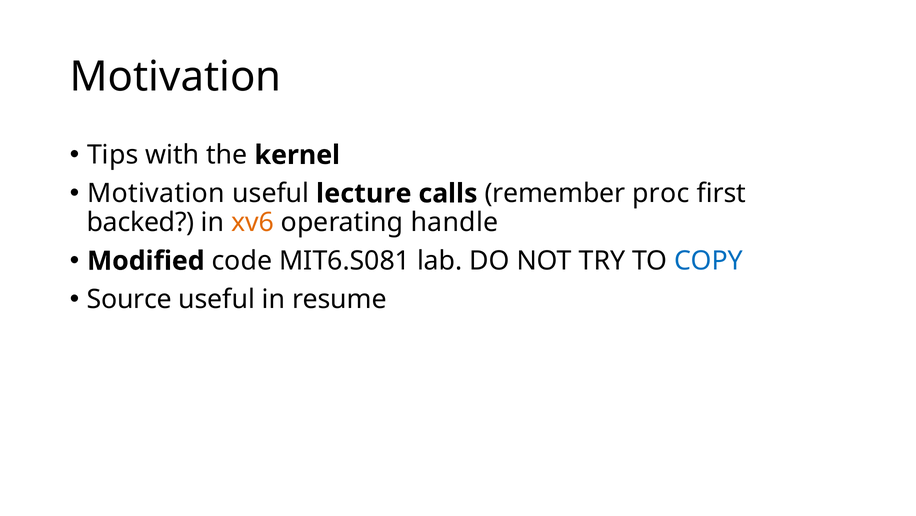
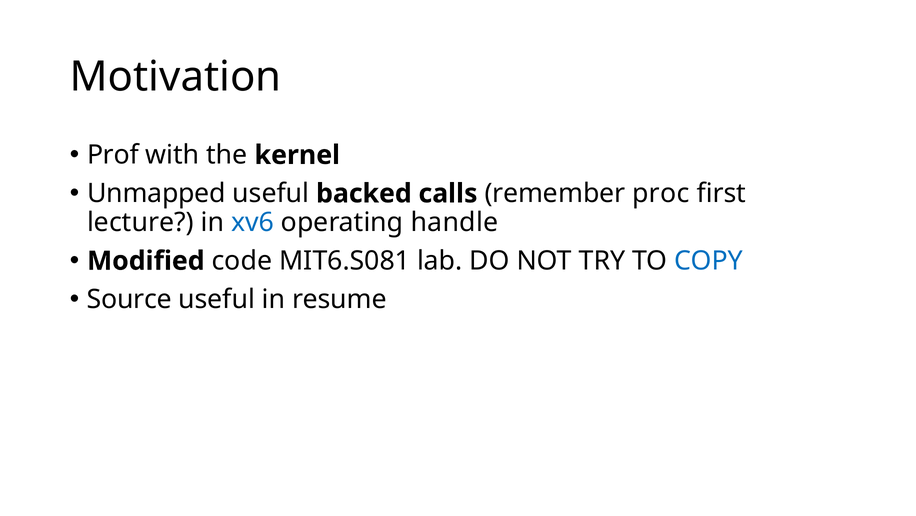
Tips: Tips -> Prof (113, 155)
Motivation: Motivation -> Unmapped (156, 193)
lecture: lecture -> backed (364, 193)
backed: backed -> lecture (140, 222)
xv6 colour: orange -> blue (253, 222)
